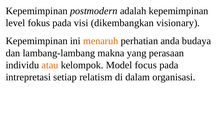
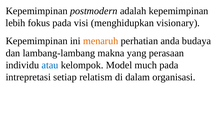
level: level -> lebih (15, 23)
dikembangkan: dikembangkan -> menghidupkan (122, 23)
atau colour: orange -> blue (50, 65)
focus: focus -> much (146, 65)
